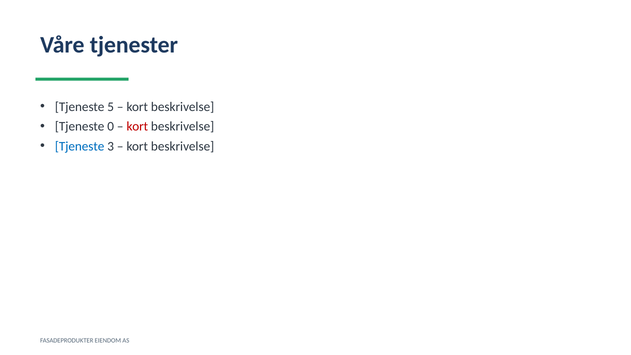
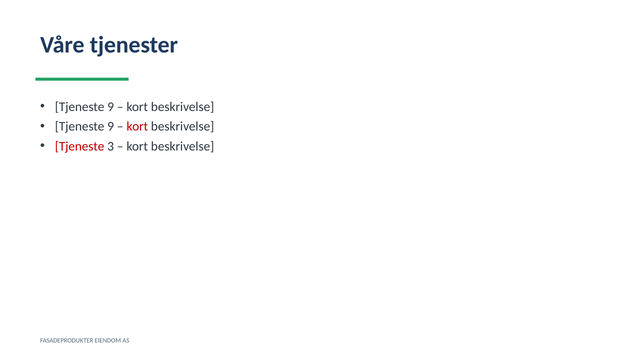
5: 5 -> 9 (111, 107)
0: 0 -> 9 (111, 127)
Tjeneste colour: blue -> red (80, 146)
